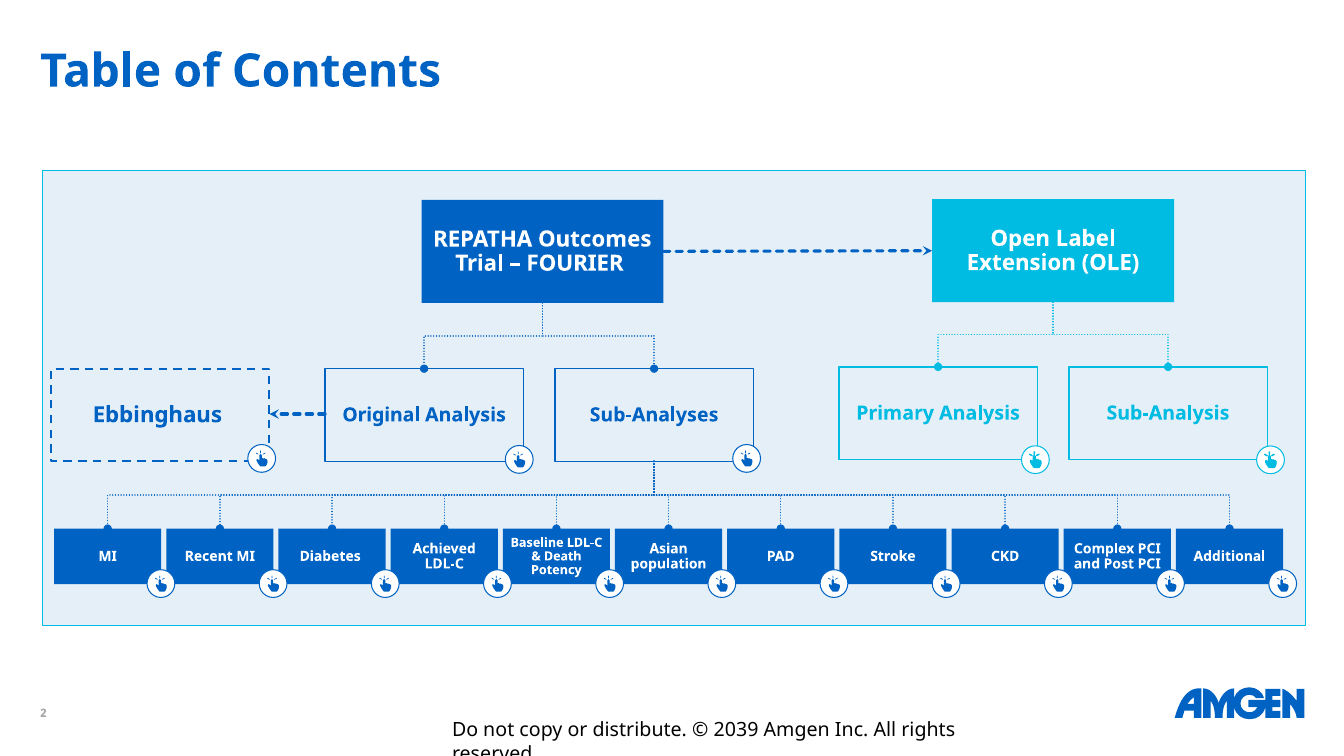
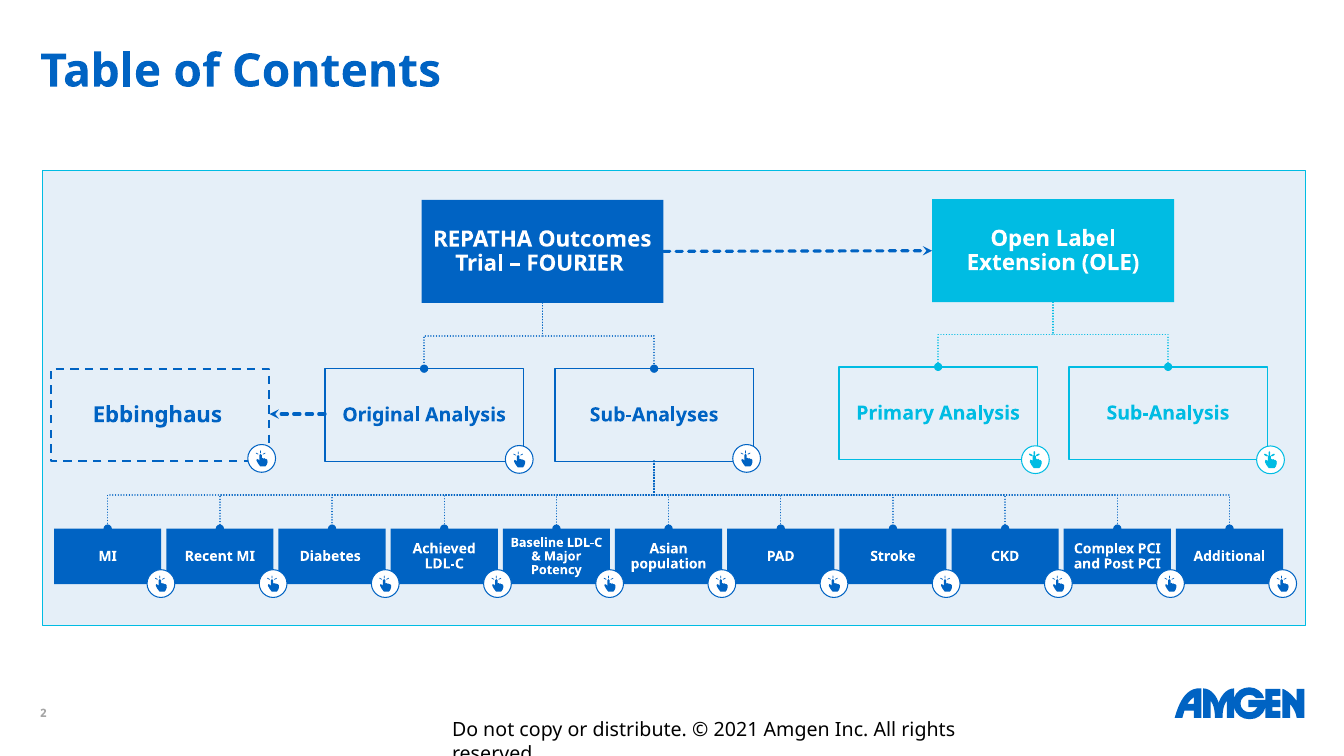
Death: Death -> Major (563, 556)
2039: 2039 -> 2021 (736, 730)
